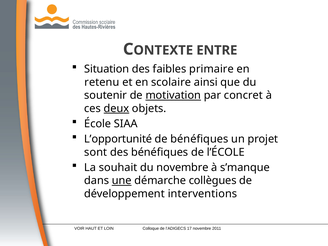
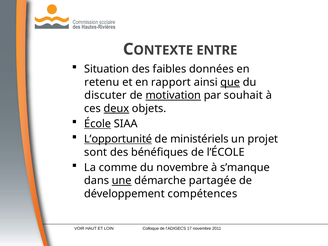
primaire: primaire -> données (211, 69)
scolaire: scolaire -> rapport (171, 82)
que underline: none -> present (230, 82)
soutenir: soutenir -> discuter (106, 95)
concret: concret -> souhait (243, 95)
École underline: none -> present (98, 124)
L’opportunité underline: none -> present (118, 139)
de bénéfiques: bénéfiques -> ministériels (199, 139)
souhait: souhait -> comme (118, 167)
collègues: collègues -> partagée (213, 181)
interventions: interventions -> compétences (202, 194)
